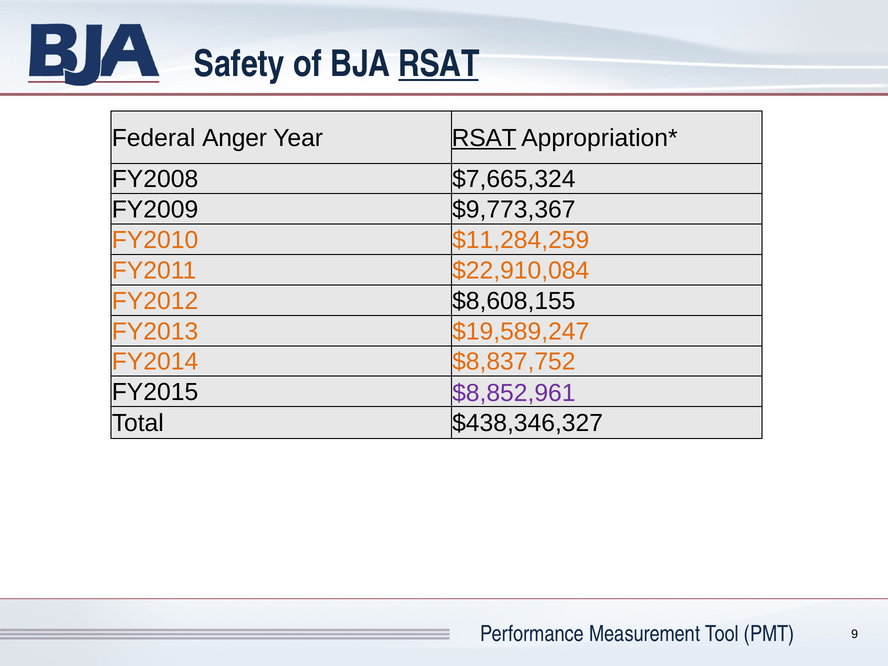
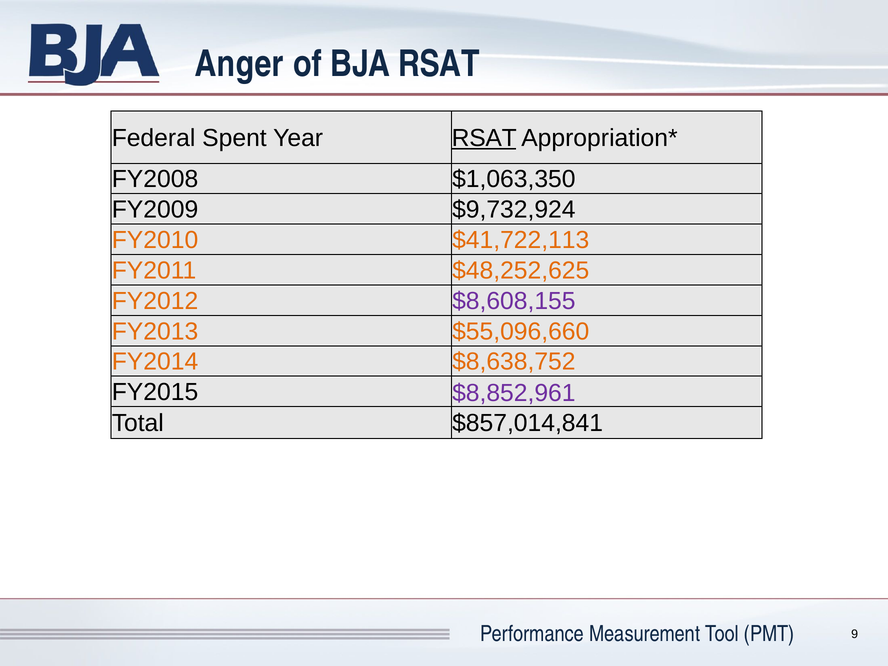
Safety: Safety -> Anger (239, 64)
RSAT underline: present -> none (439, 64)
Anger: Anger -> Spent (234, 138)
$7,665,324: $7,665,324 -> $1,063,350 (514, 179)
$9,773,367: $9,773,367 -> $9,732,924 (514, 210)
$11,284,259: $11,284,259 -> $41,722,113 (521, 240)
$22,910,084: $22,910,084 -> $48,252,625 (521, 271)
$8,608,155 colour: black -> purple (514, 301)
$19,589,247: $19,589,247 -> $55,096,660 (521, 331)
$8,837,752: $8,837,752 -> $8,638,752 (514, 362)
$438,346,327: $438,346,327 -> $857,014,841 (528, 423)
